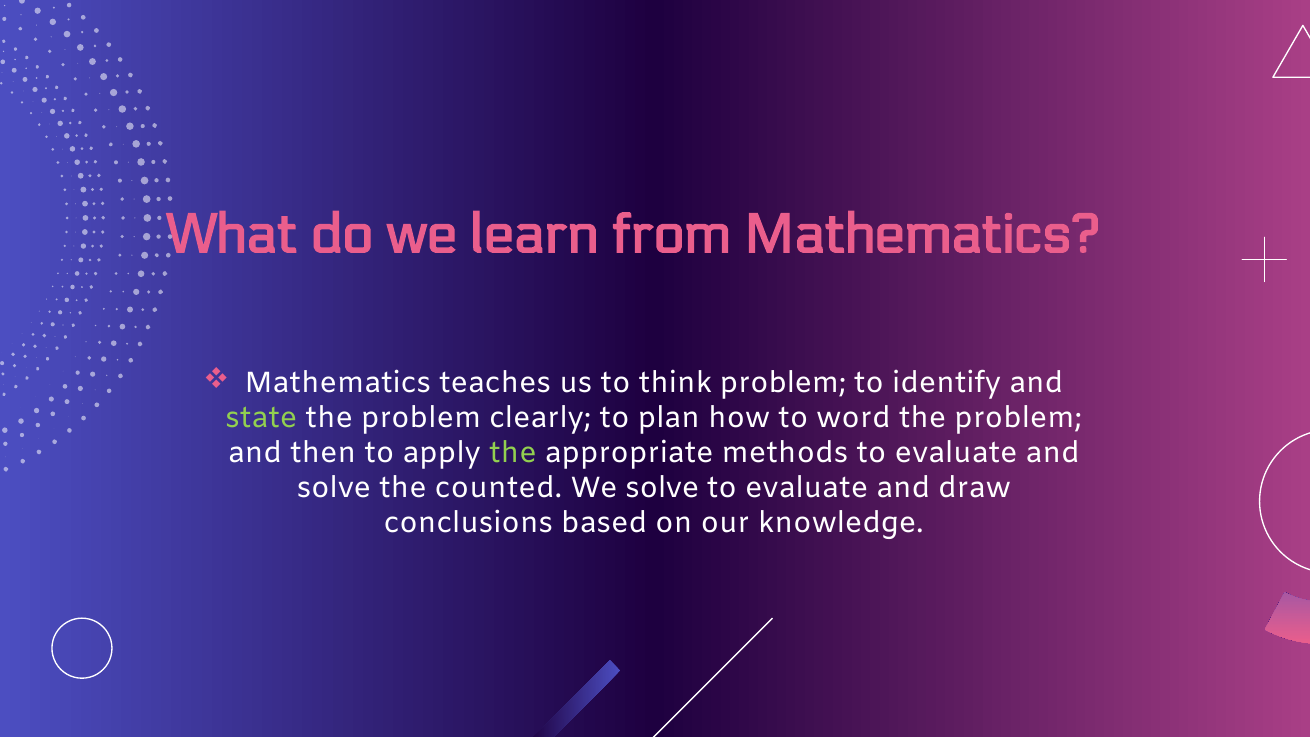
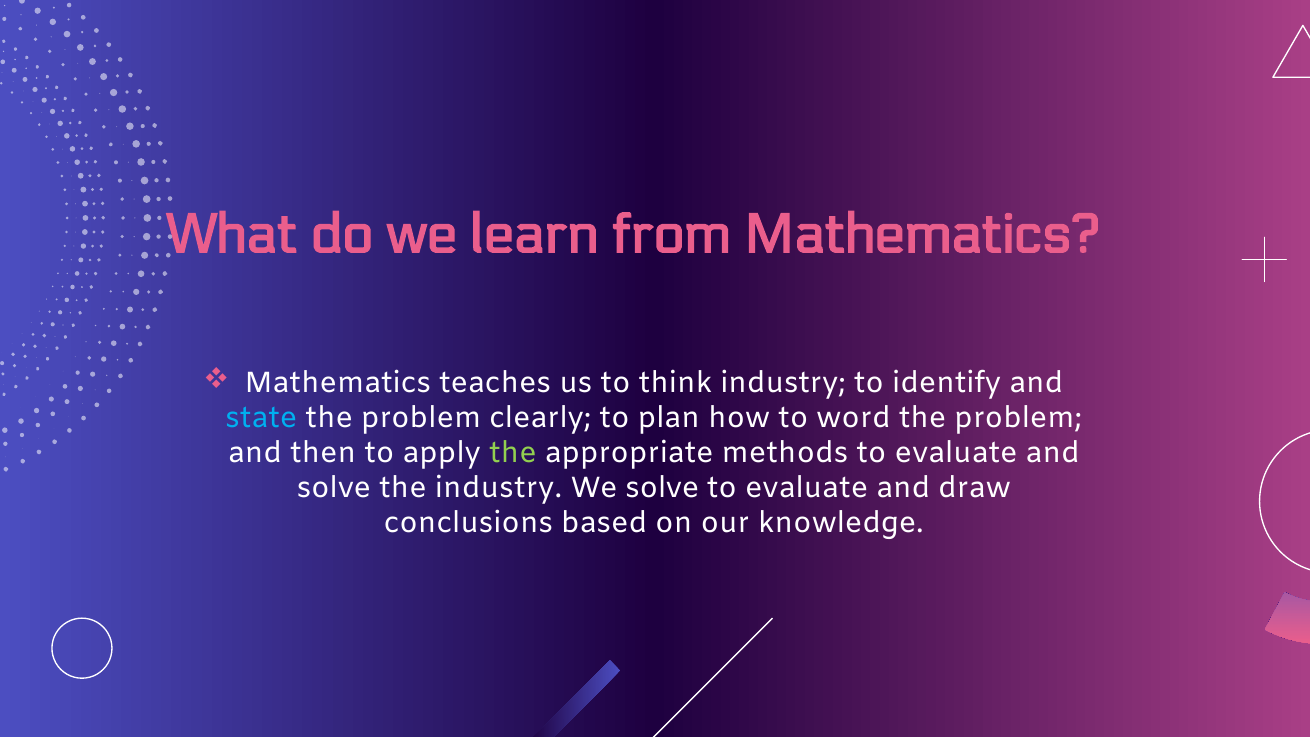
think problem: problem -> industry (783, 383)
state colour: light green -> light blue (261, 418)
the counted: counted -> industry (499, 488)
